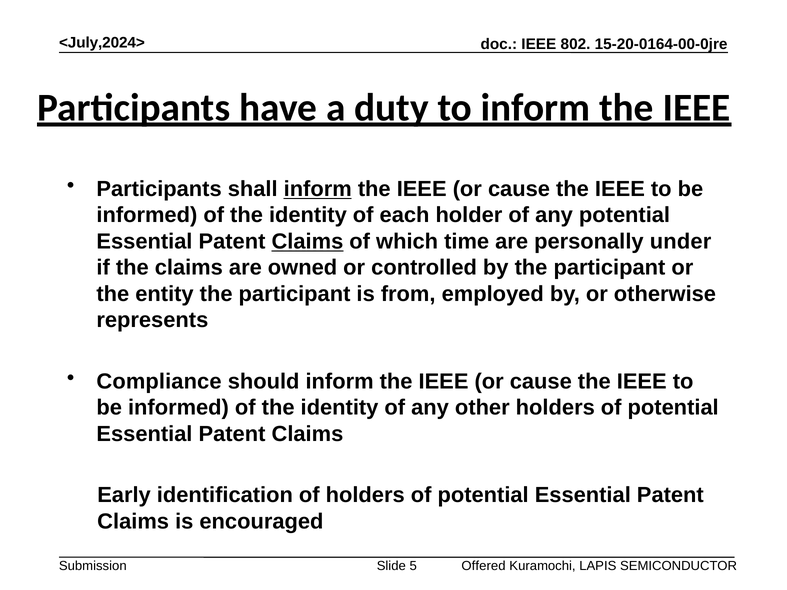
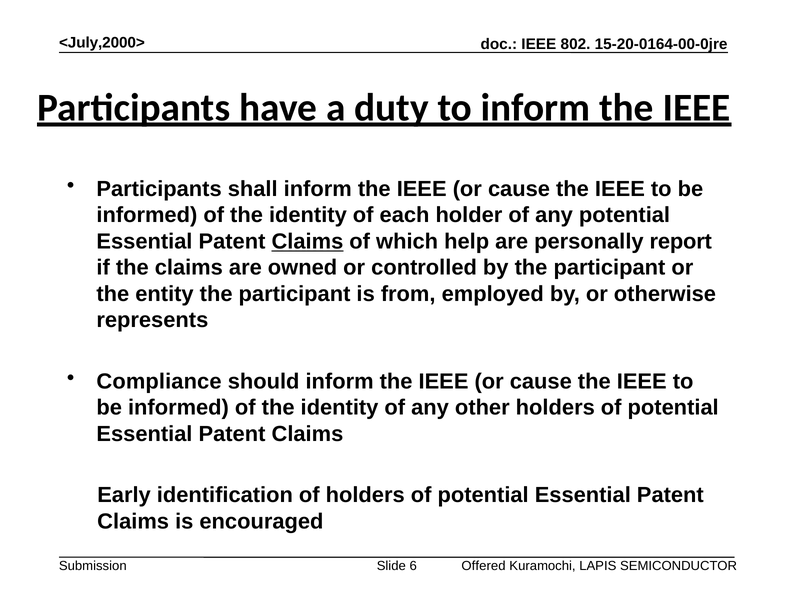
<July,2024>: <July,2024> -> <July,2000> (102, 43)
inform underline: present -> none (318, 189)
time: time -> help (467, 242)
under: under -> report (681, 242)
5: 5 -> 6 (413, 566)
